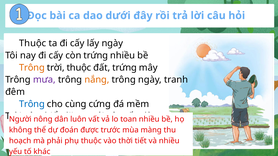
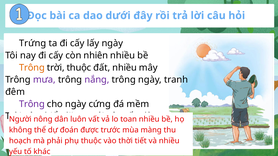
Thuộc: Thuộc -> Trứng (33, 43)
còn trứng: trứng -> nhiên (96, 56)
đất trứng: trứng -> nhiều (125, 68)
nắng colour: orange -> purple (97, 80)
Trông colour: blue -> purple (32, 104)
cho cùng: cùng -> ngày (76, 104)
